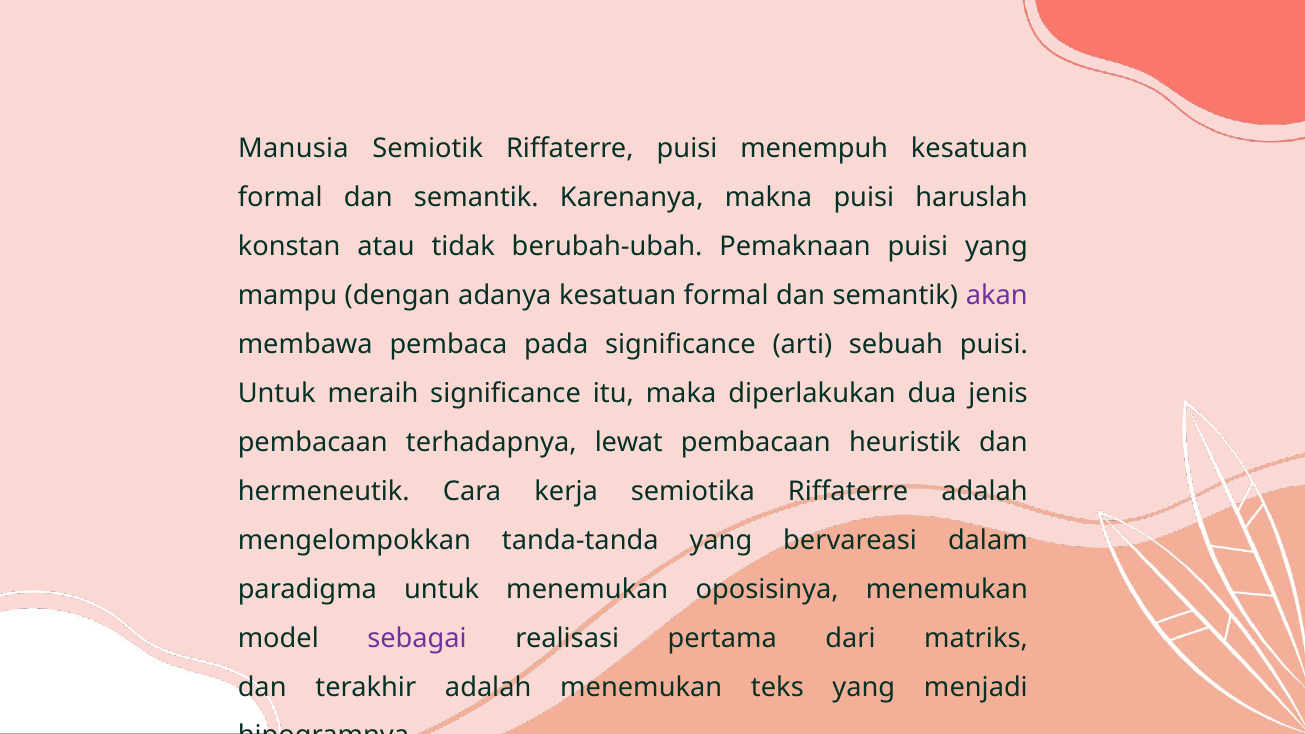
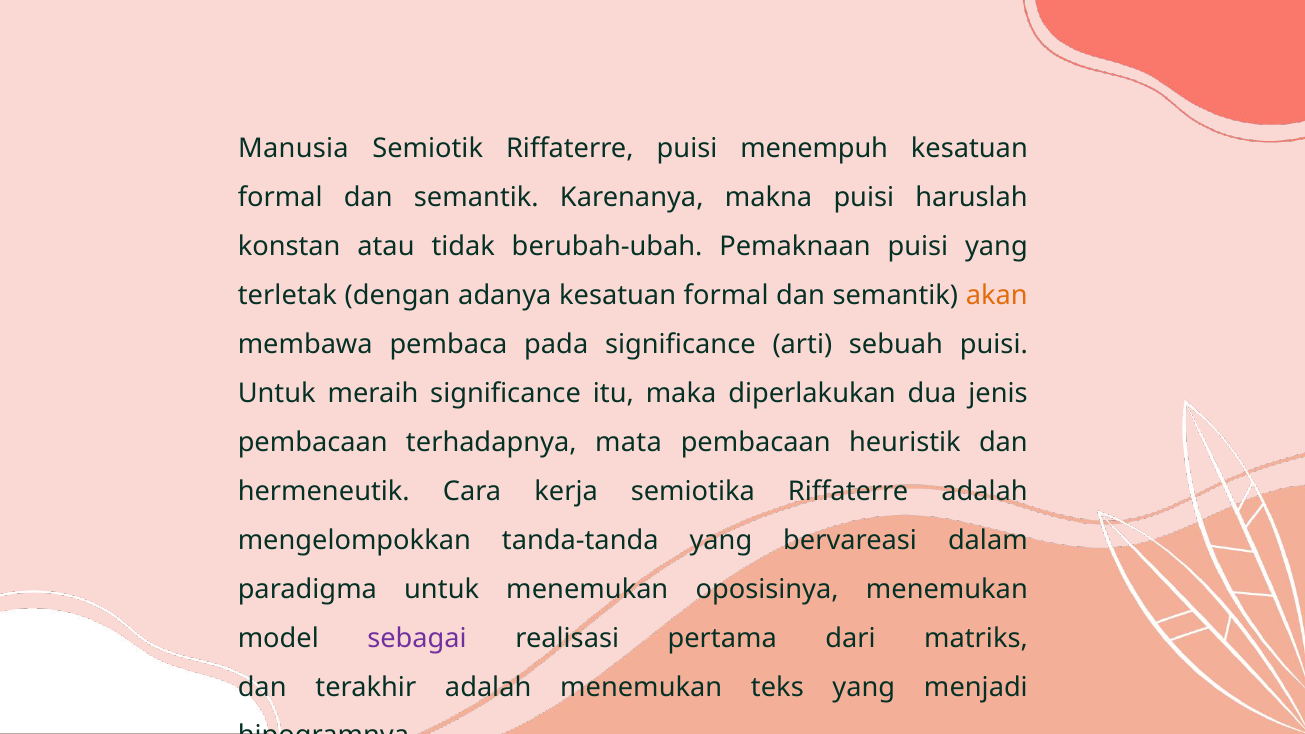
mampu: mampu -> terletak (287, 296)
akan colour: purple -> orange (997, 296)
lewat: lewat -> mata (629, 442)
